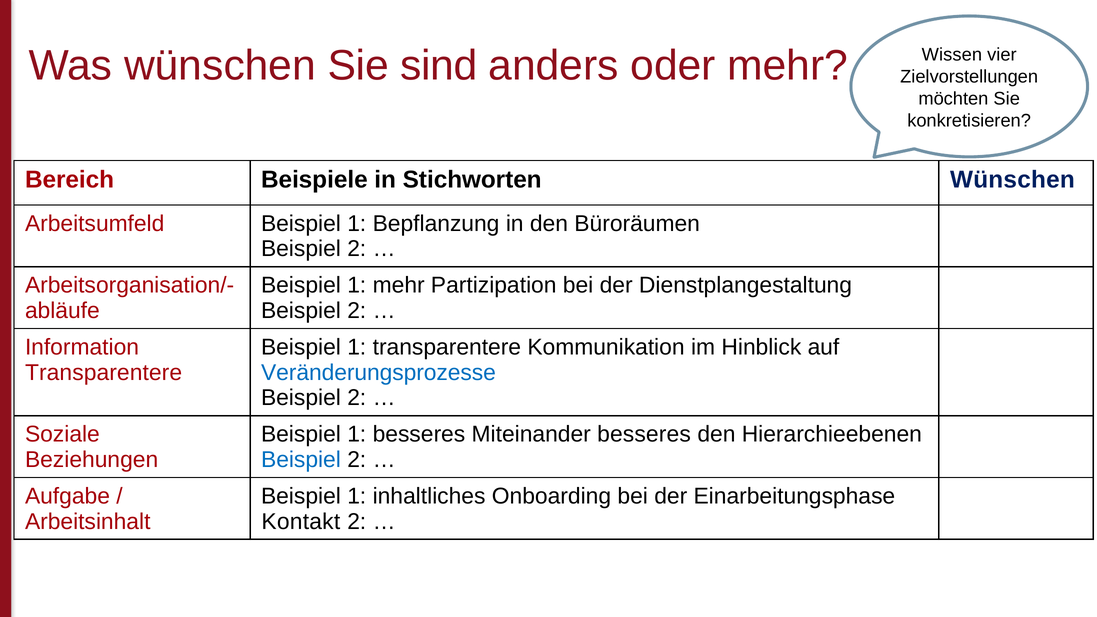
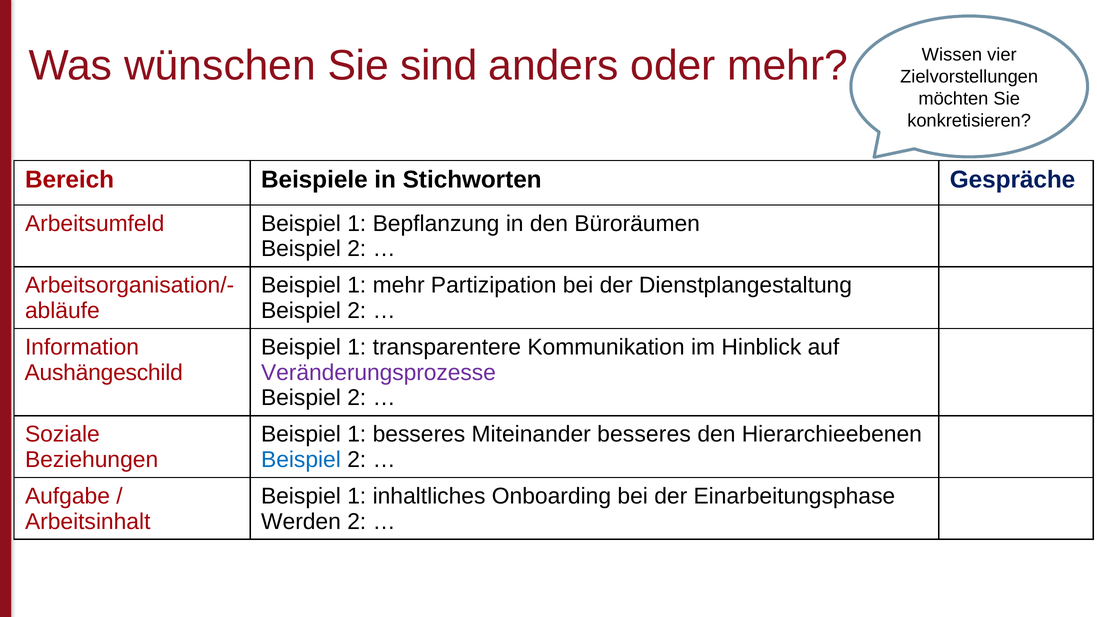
Stichworten Wünschen: Wünschen -> Gespräche (1013, 180)
Transparentere: Transparentere -> Aushängeschild (104, 373)
Veränderungsprozesse colour: blue -> purple (378, 373)
Kontakt: Kontakt -> Werden (301, 522)
